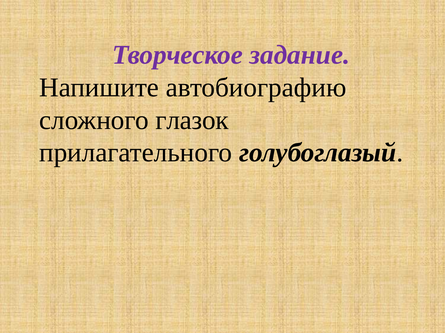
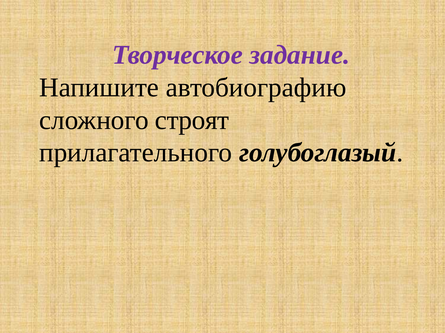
глазок: глазок -> строят (192, 120)
